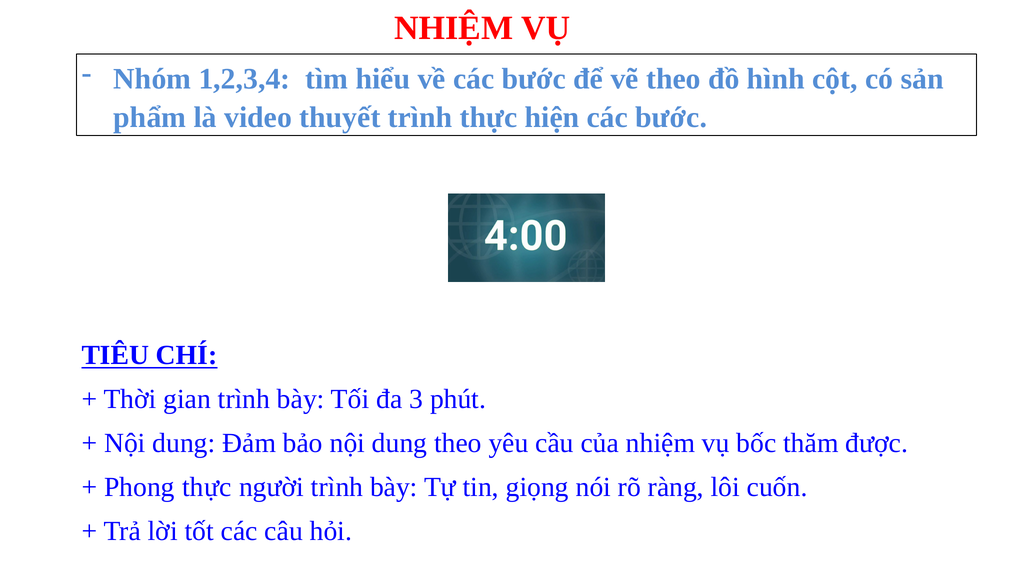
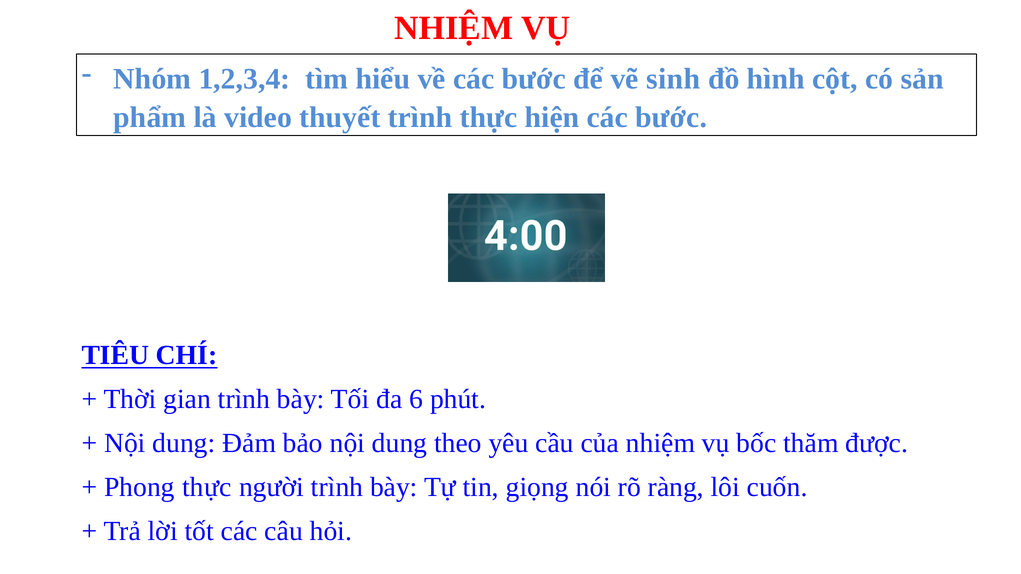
vẽ theo: theo -> sinh (673, 79)
3: 3 -> 6 (416, 400)
